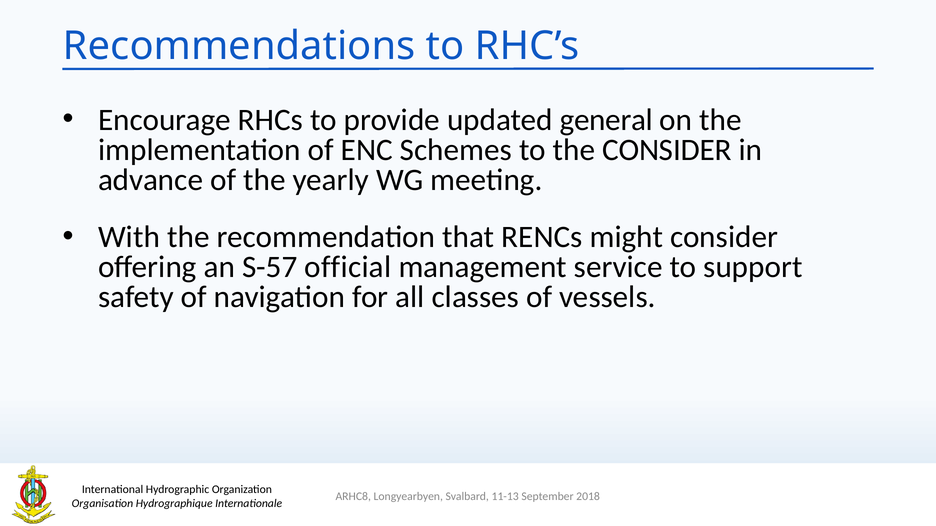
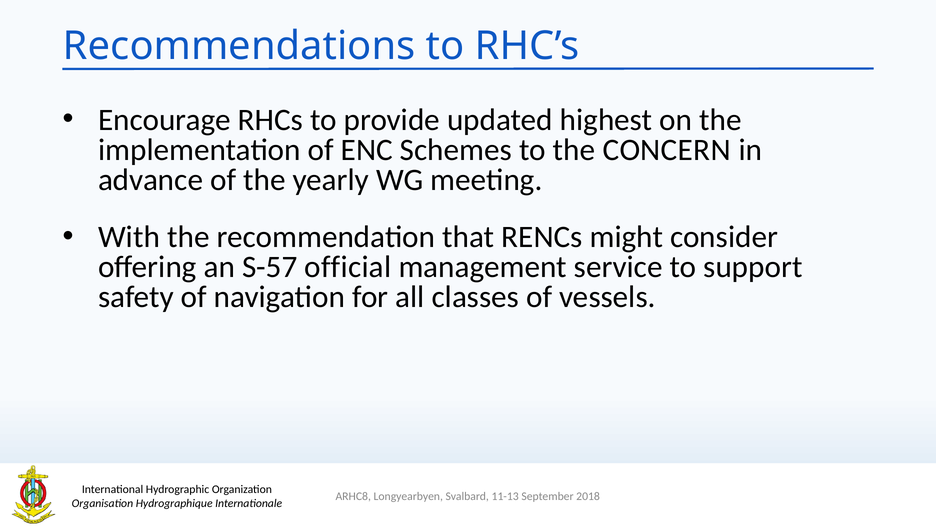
general: general -> highest (606, 120)
the CONSIDER: CONSIDER -> CONCERN (667, 150)
